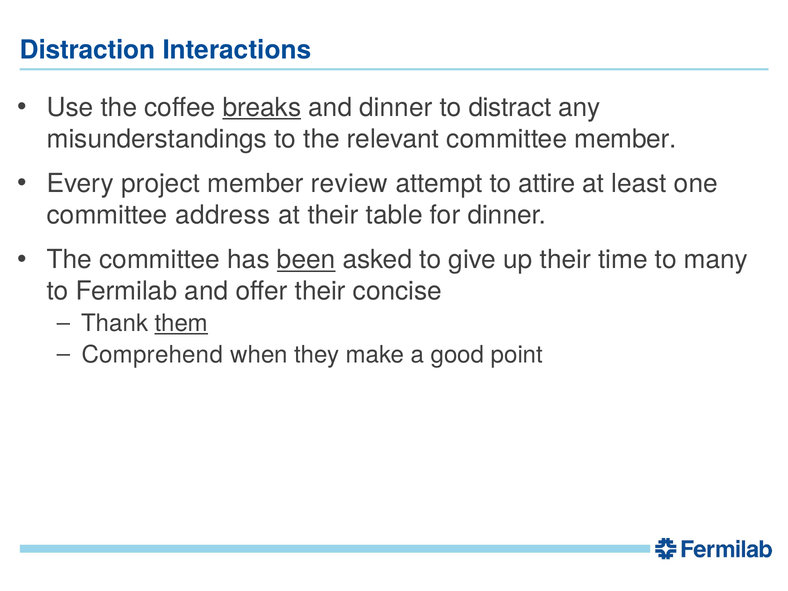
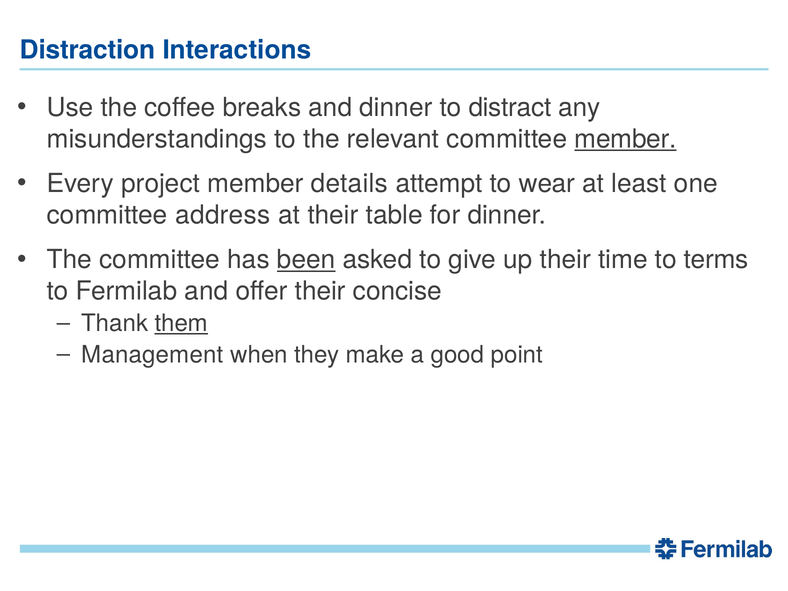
breaks underline: present -> none (262, 107)
member underline: none -> present (626, 139)
review: review -> details (349, 184)
attire: attire -> wear (547, 184)
many: many -> terms (716, 260)
Comprehend: Comprehend -> Management (152, 355)
